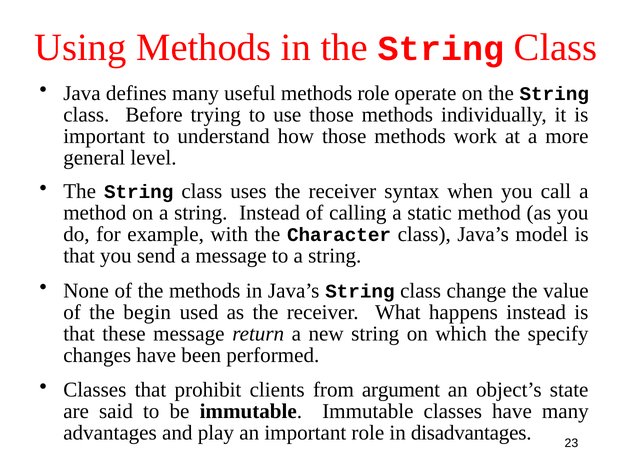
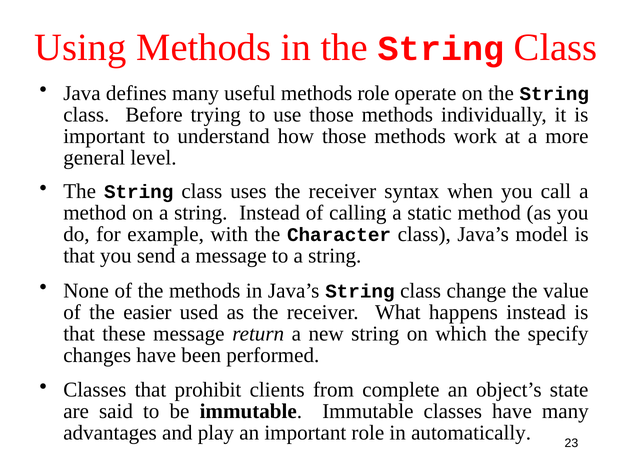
begin: begin -> easier (147, 312)
argument: argument -> complete (401, 390)
disadvantages: disadvantages -> automatically (471, 433)
